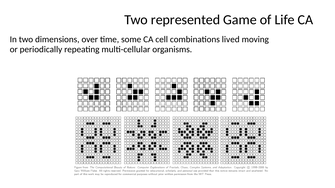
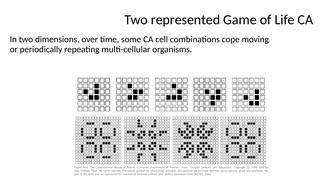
lived: lived -> cope (231, 40)
